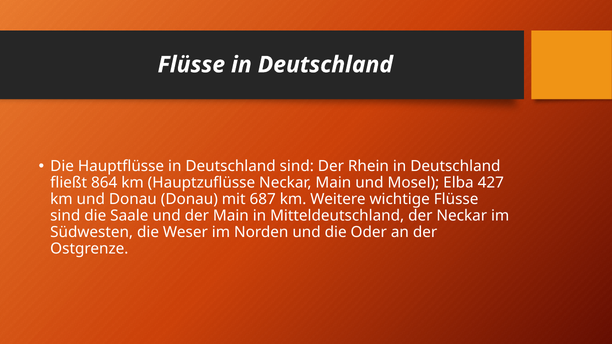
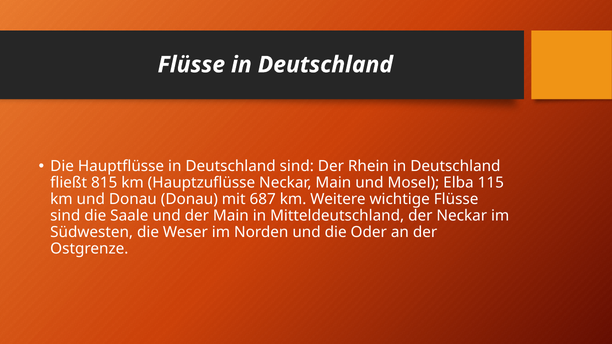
864: 864 -> 815 (104, 183)
427: 427 -> 115 (491, 183)
